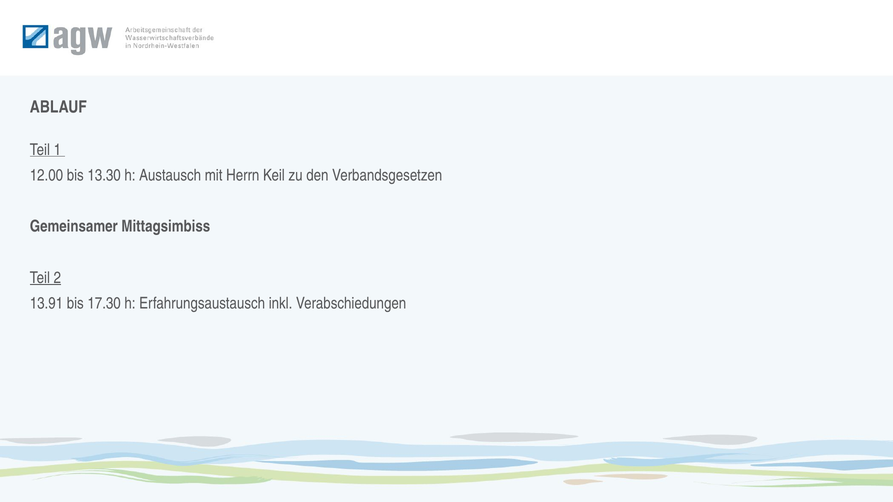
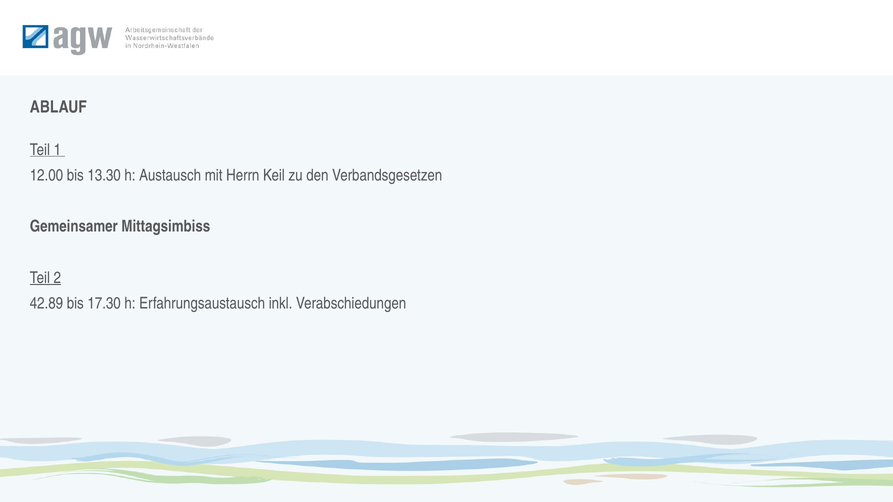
13.91: 13.91 -> 42.89 (46, 304)
